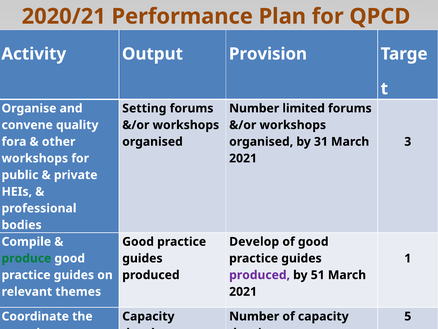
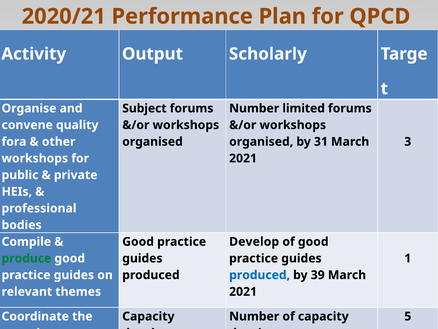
Provision: Provision -> Scholarly (268, 54)
Setting: Setting -> Subject (144, 108)
produced colour: purple -> blue (260, 275)
51: 51 -> 39 (318, 275)
